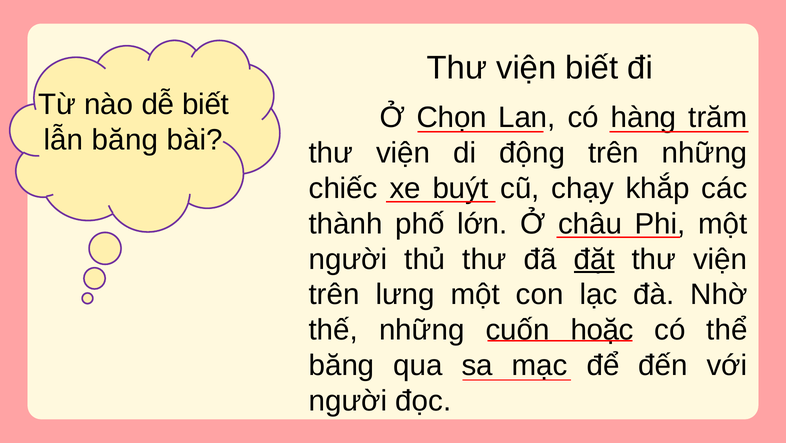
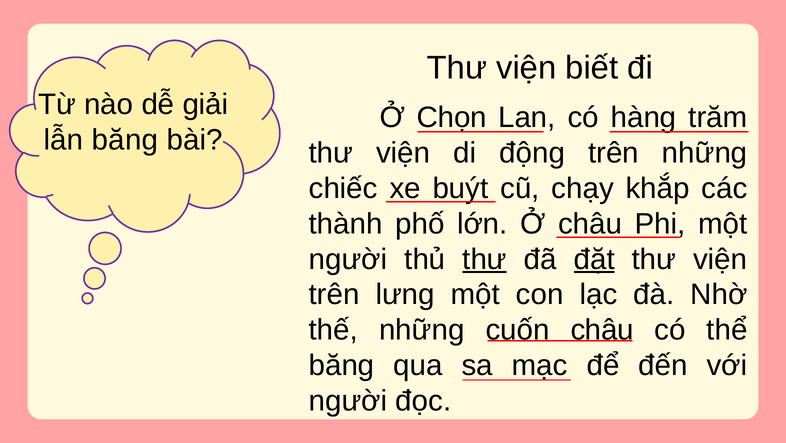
dễ biết: biết -> giải (206, 105)
thư underline: none -> present (485, 259)
cuốn hoặc: hoặc -> châu (602, 330)
